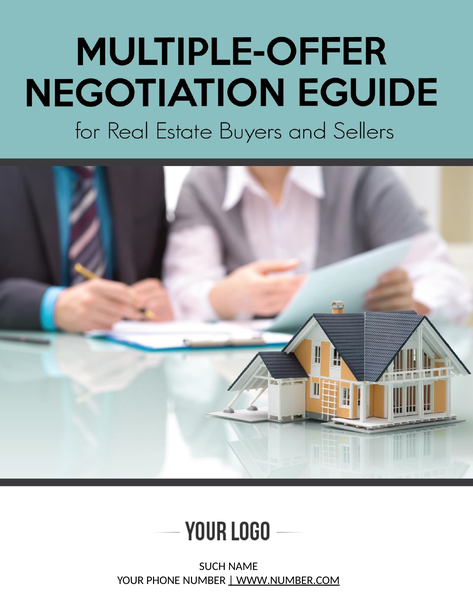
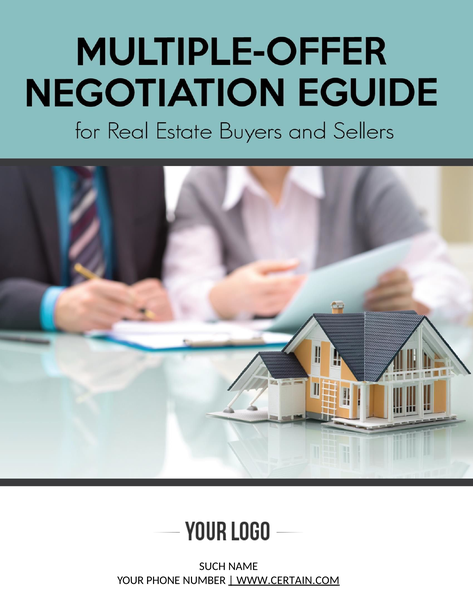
WWW.NUMBER.COM: WWW.NUMBER.COM -> WWW.CERTAIN.COM (288, 580)
